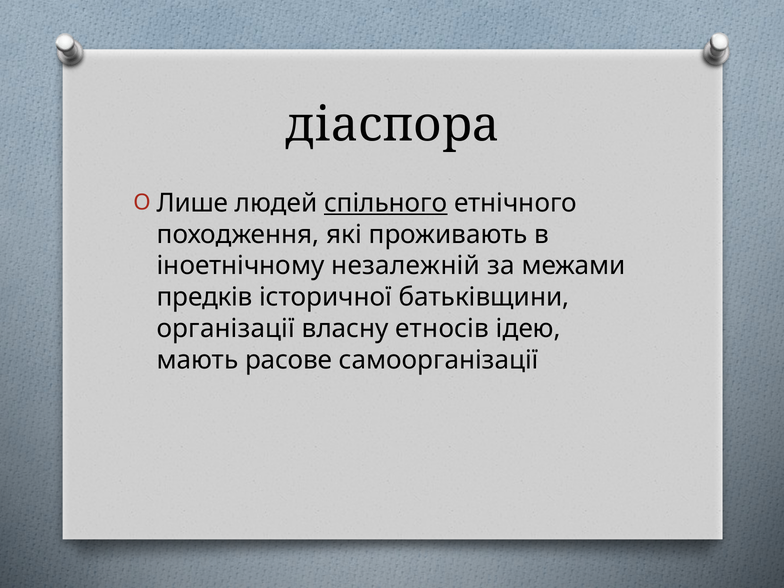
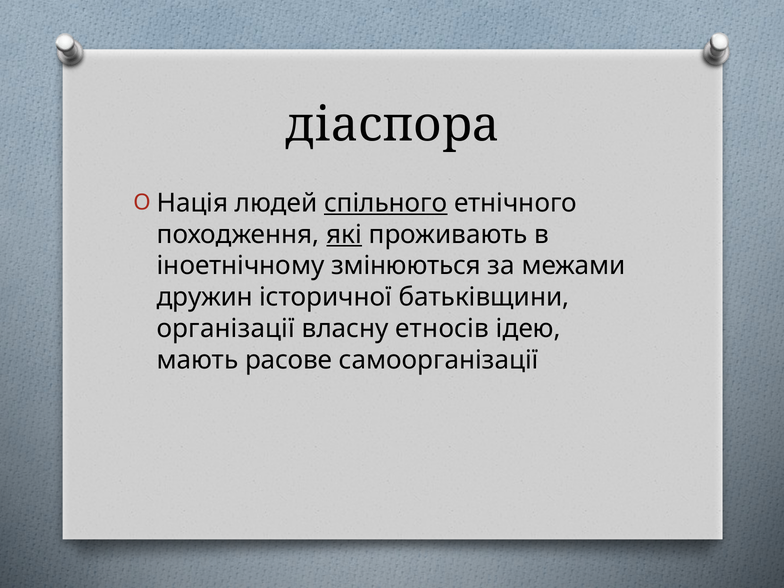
Лише: Лише -> Нація (192, 203)
які underline: none -> present (344, 235)
незалежній: незалежній -> змінюються (406, 266)
предків: предків -> дружин (205, 297)
